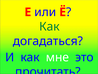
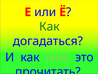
мне colour: white -> light green (57, 57)
